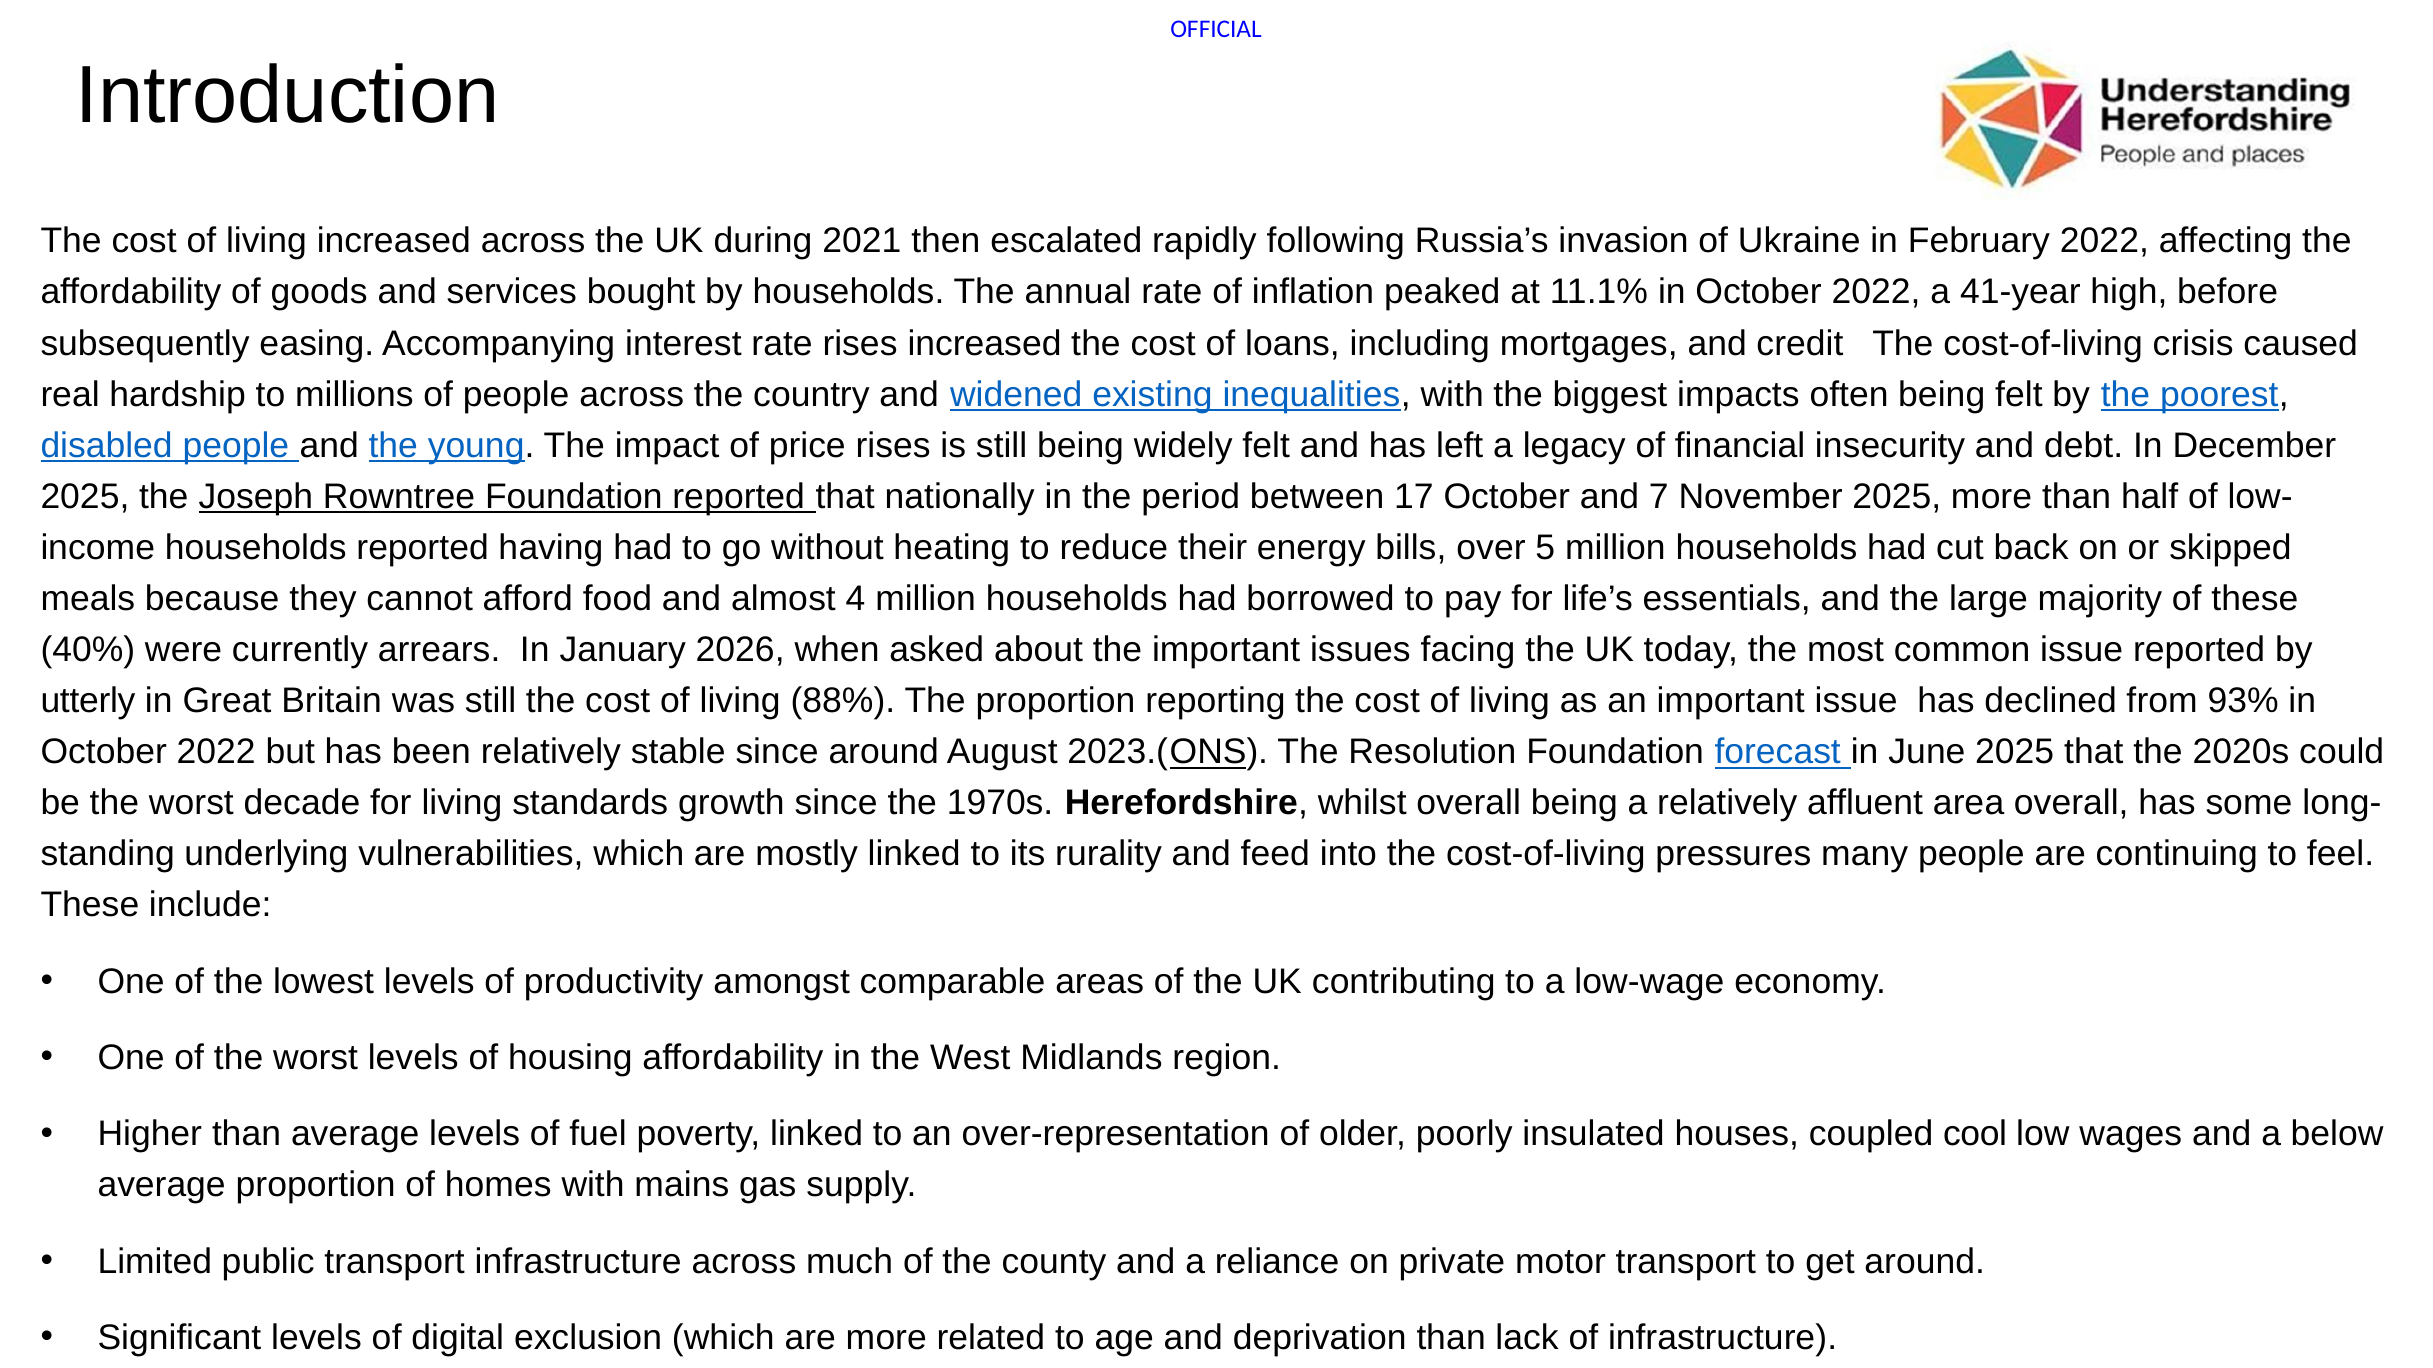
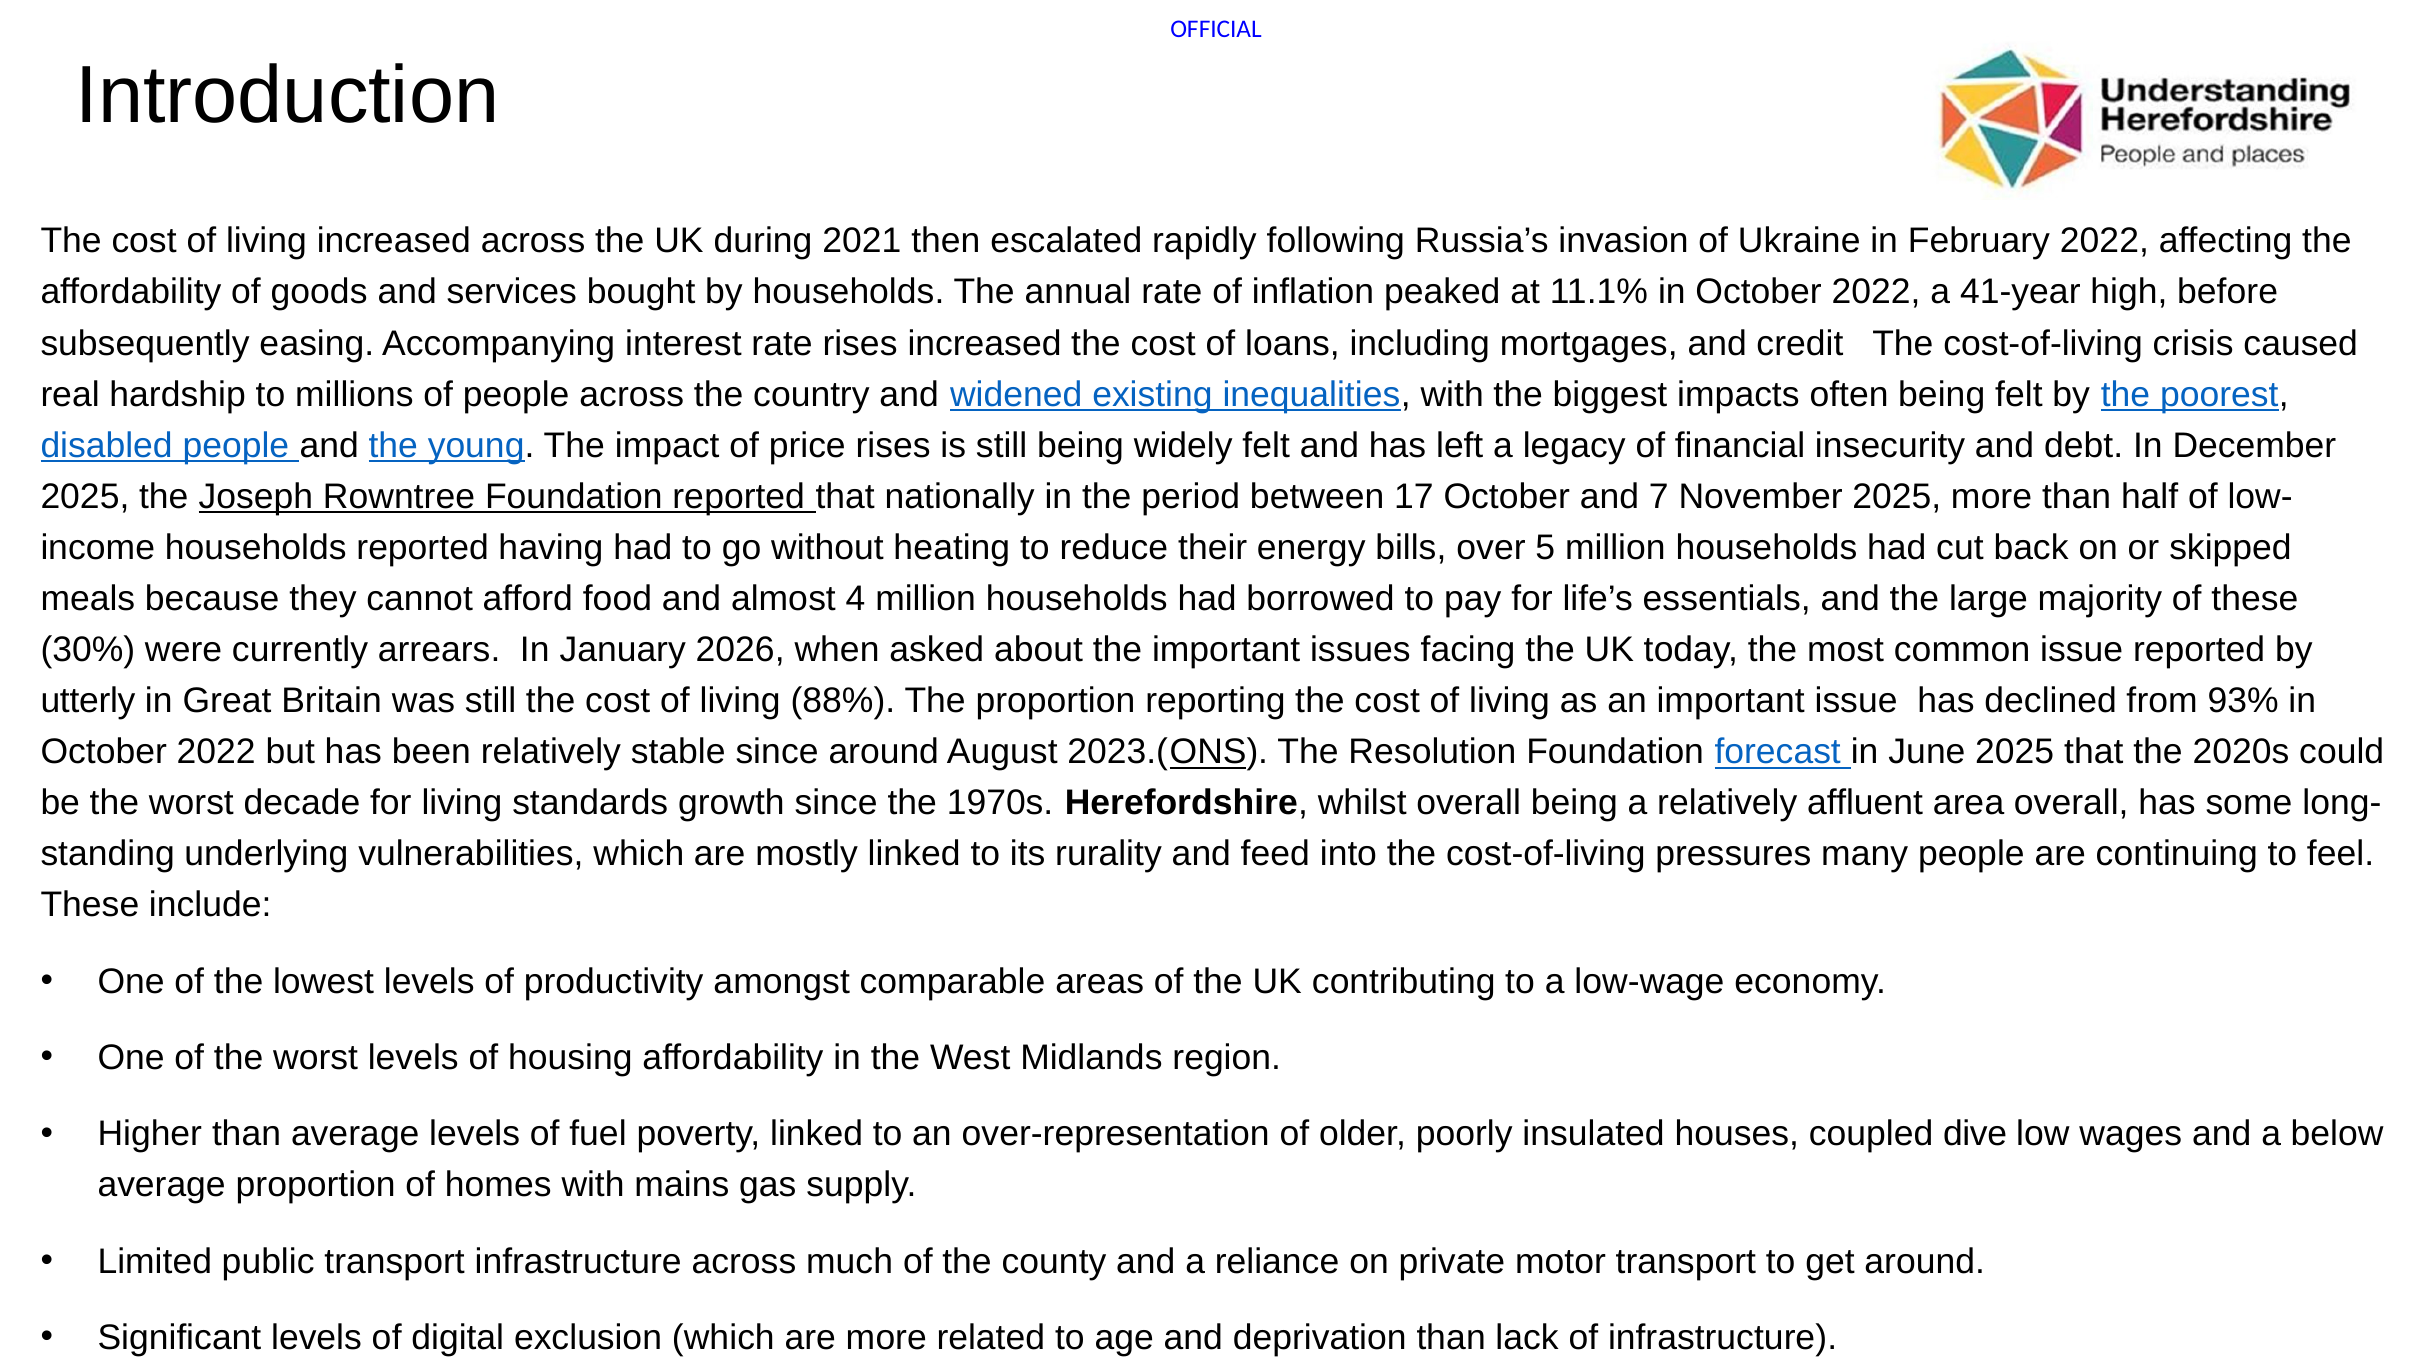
40%: 40% -> 30% (88, 650)
cool: cool -> dive (1975, 1135)
